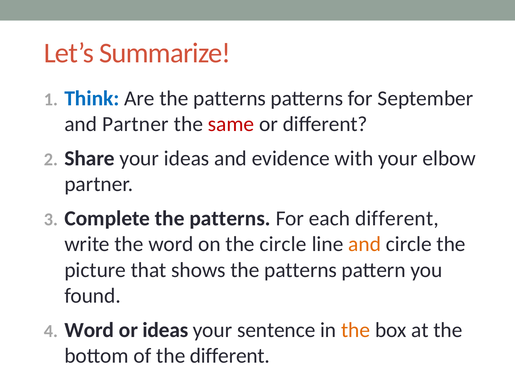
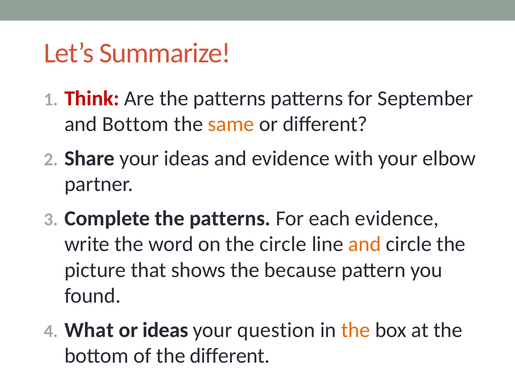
Think colour: blue -> red (92, 98)
and Partner: Partner -> Bottom (135, 124)
same colour: red -> orange (231, 124)
each different: different -> evidence (397, 219)
shows the patterns: patterns -> because (300, 270)
Word: Word -> What (89, 330)
sentence: sentence -> question (276, 330)
